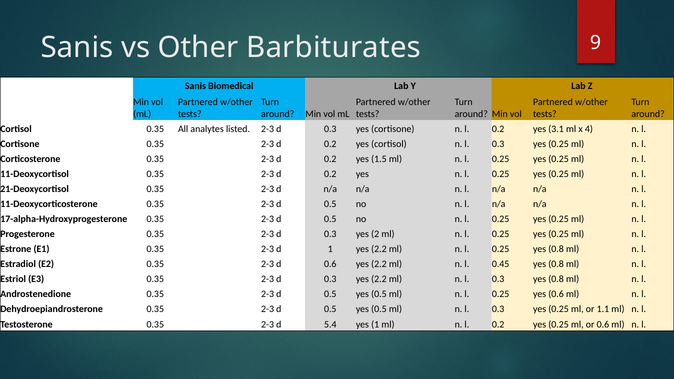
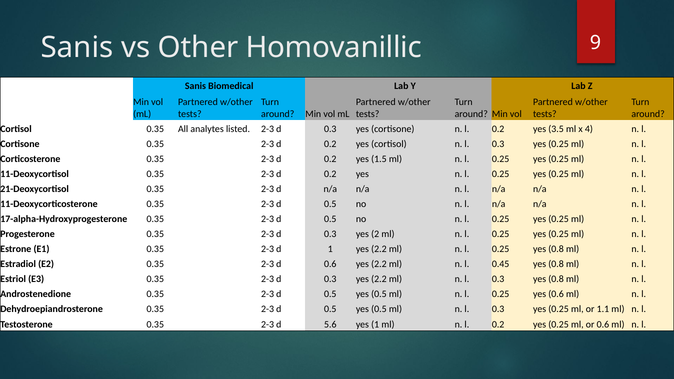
Barbiturates: Barbiturates -> Homovanillic (334, 47)
3.1: 3.1 -> 3.5 (556, 129)
5.4: 5.4 -> 5.6 (330, 325)
